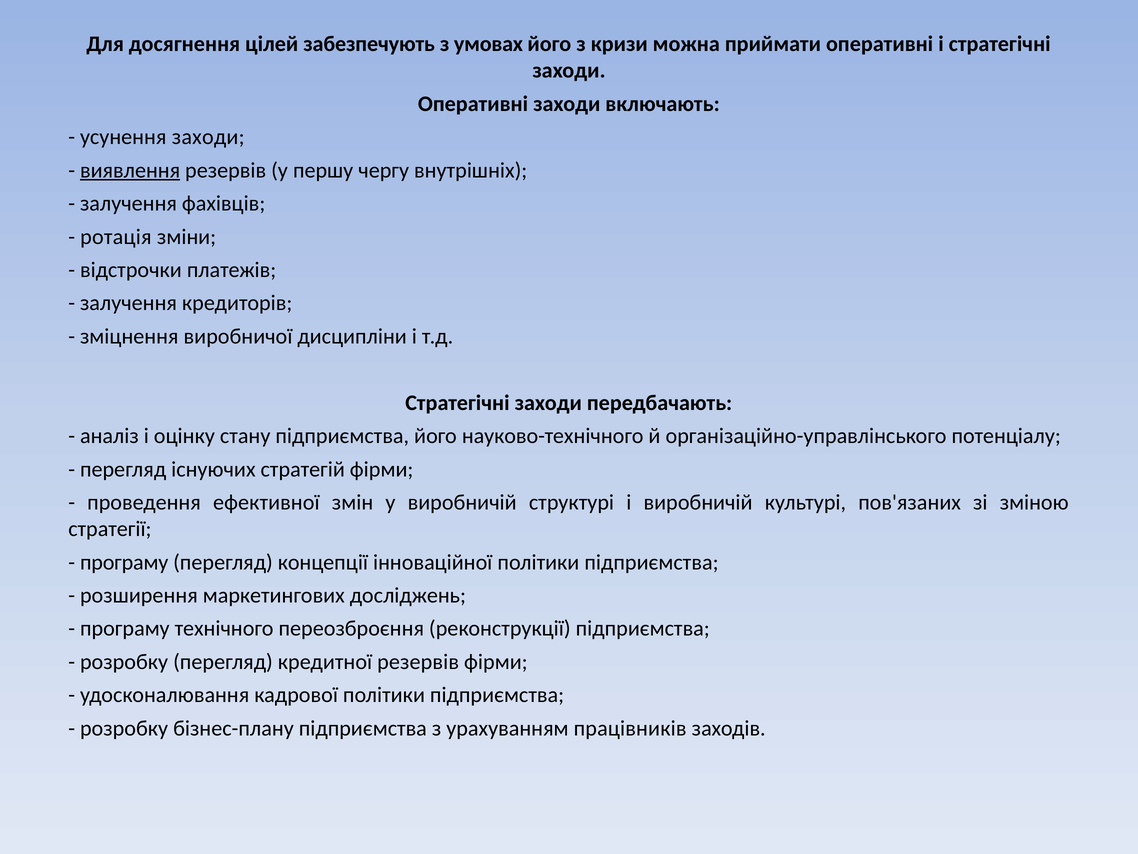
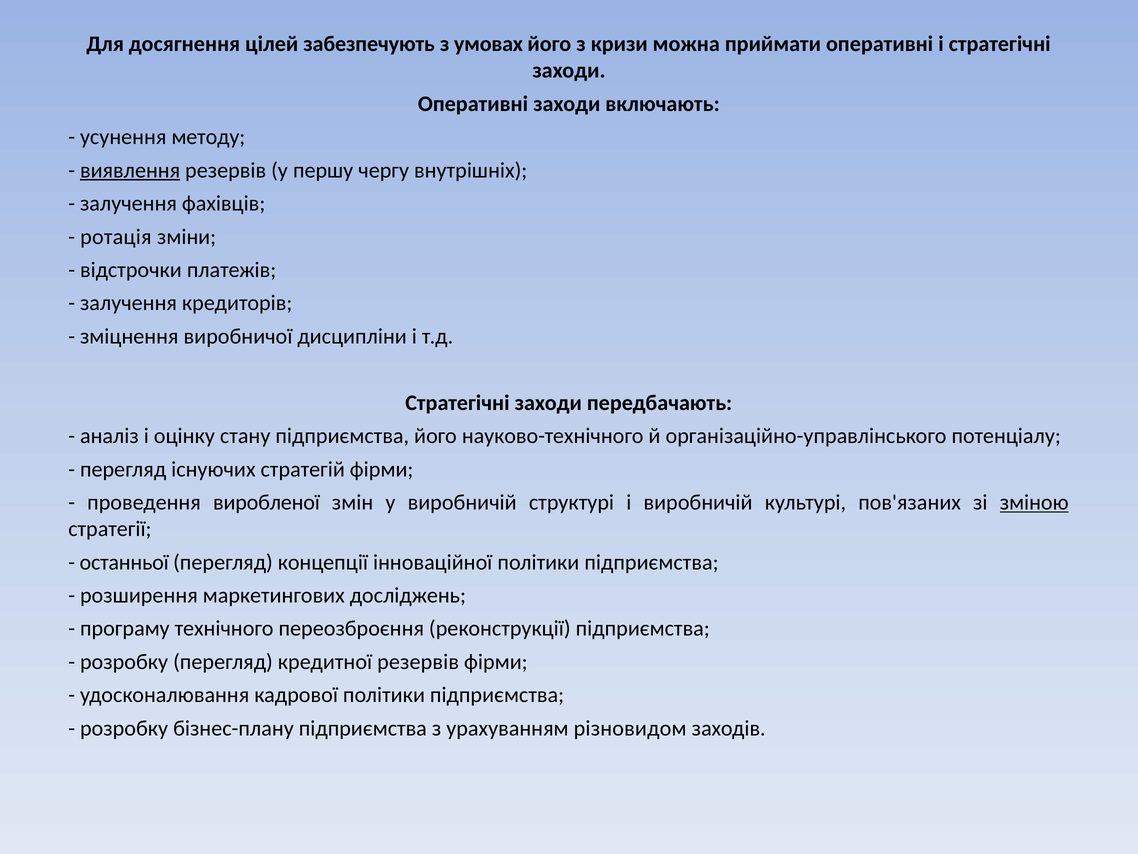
усунення заходи: заходи -> методу (208, 137)
ефективної: ефективної -> виробленої (266, 502)
зміною underline: none -> present (1034, 502)
програму: програму -> останньої (124, 562)
працівників: працівників -> різновидом (630, 728)
